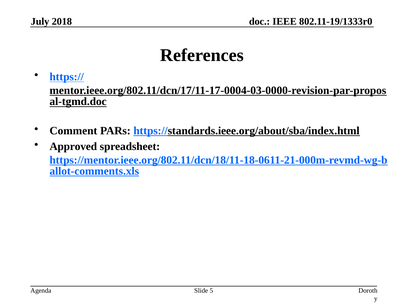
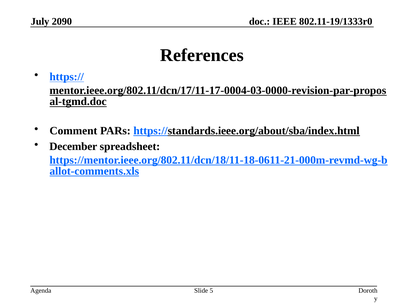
2018: 2018 -> 2090 (62, 22)
Approved: Approved -> December (73, 146)
